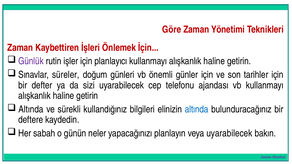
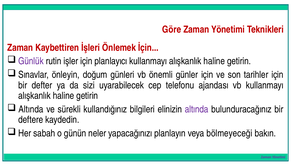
süreler: süreler -> önleyin (66, 75)
altında colour: blue -> purple (197, 109)
veya uyarabilecek: uyarabilecek -> bölmeyeceği (229, 133)
